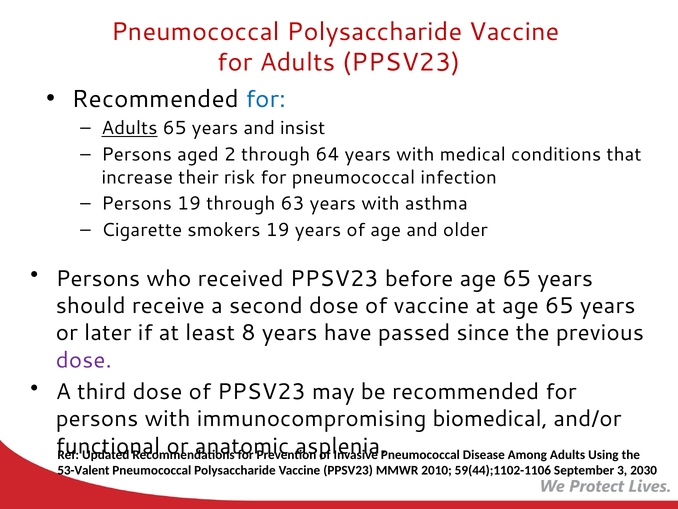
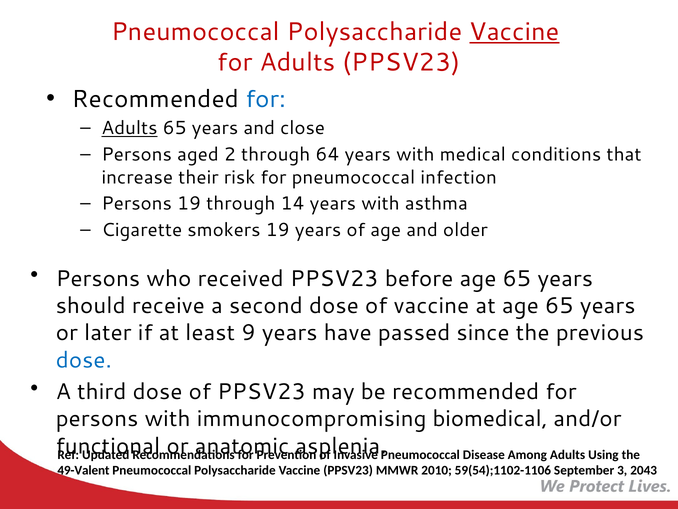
Vaccine underline: none -> present (514, 32)
insist: insist -> close (303, 128)
63: 63 -> 14 (293, 204)
8: 8 -> 9 (248, 333)
dose colour: purple -> blue (84, 360)
53-Valent: 53-Valent -> 49-Valent (83, 470)
59(44);1102-1106: 59(44);1102-1106 -> 59(54);1102-1106 (503, 470)
2030: 2030 -> 2043 (644, 470)
